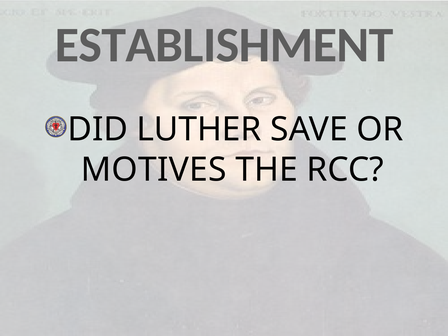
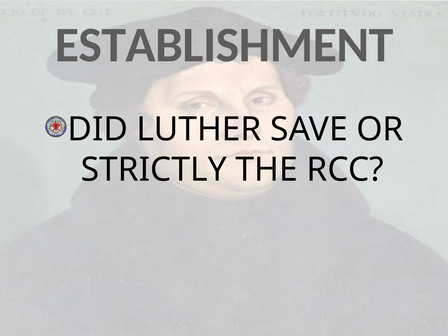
MOTIVES: MOTIVES -> STRICTLY (154, 170)
